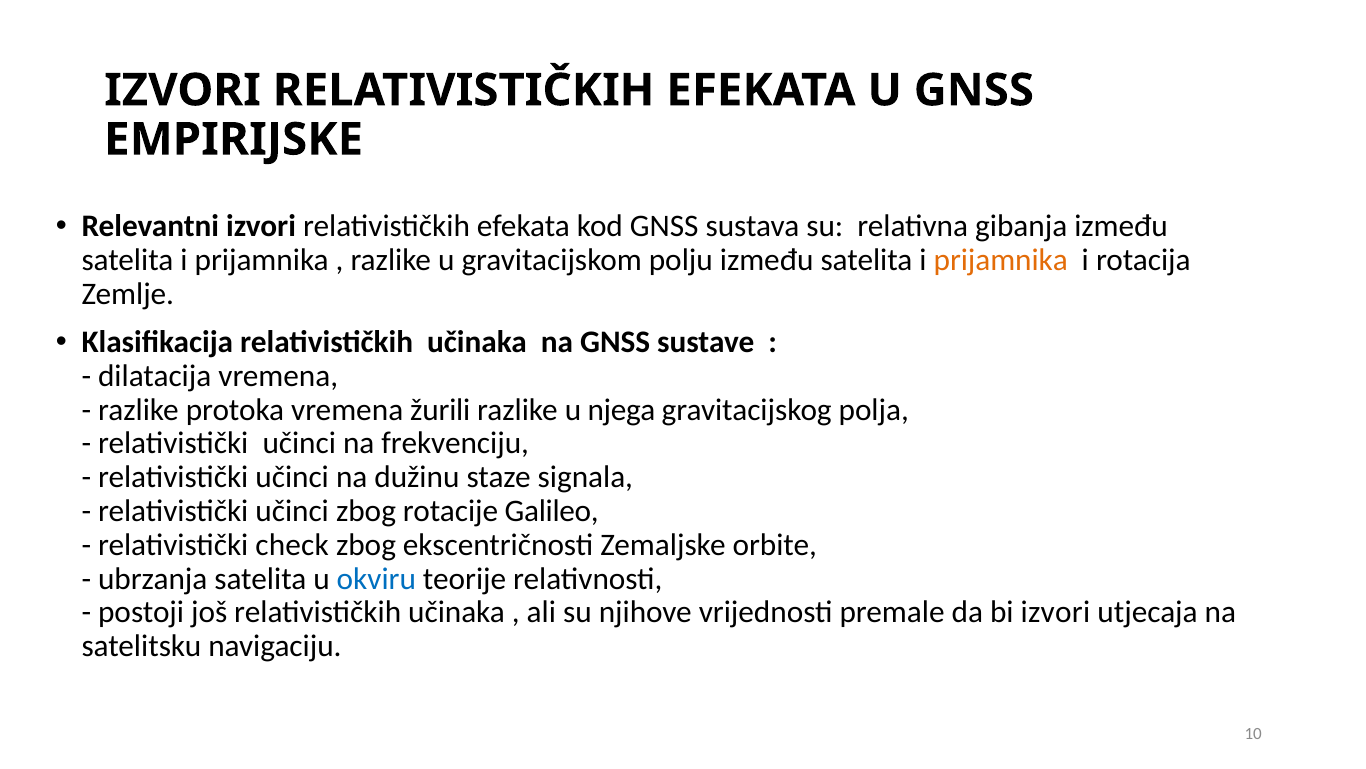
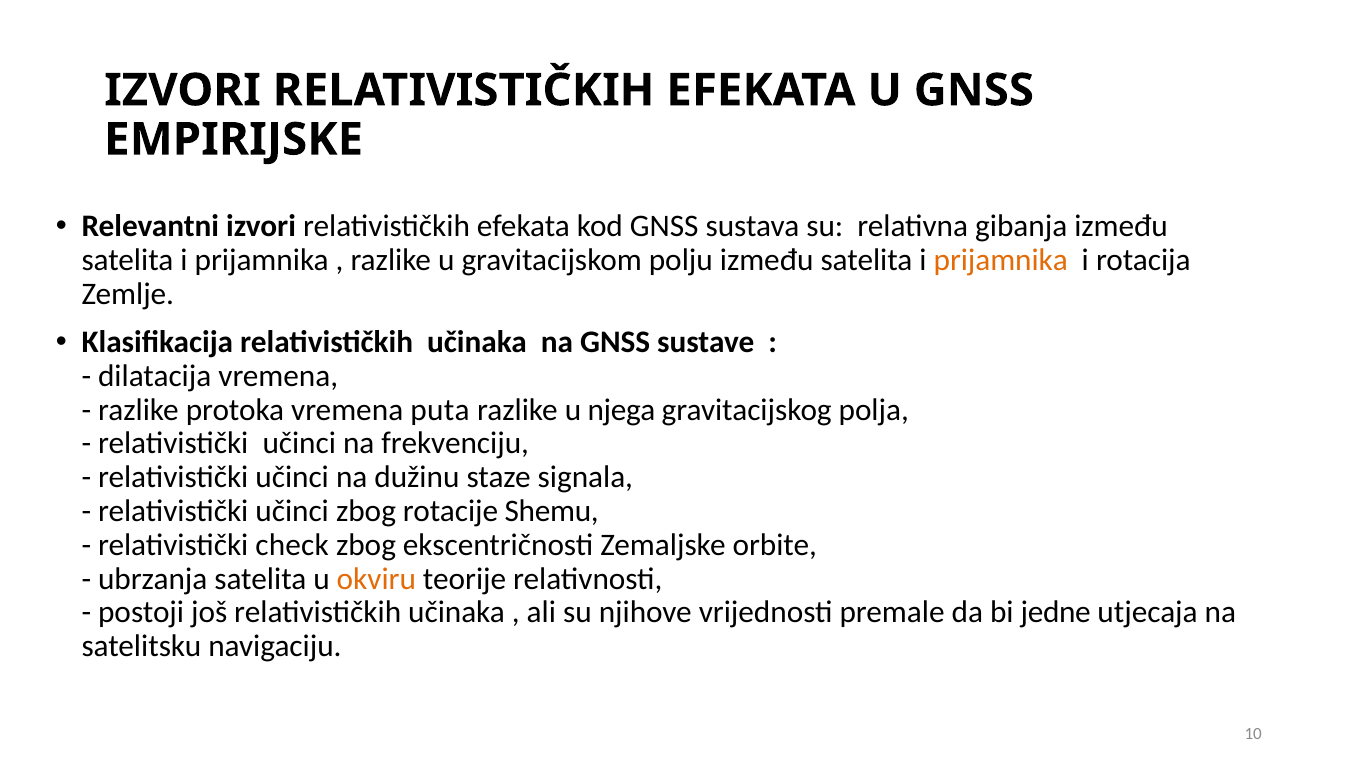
žurili: žurili -> puta (440, 409)
Galileo: Galileo -> Shemu (552, 511)
okviru colour: blue -> orange (376, 578)
bi izvori: izvori -> jedne (1056, 612)
